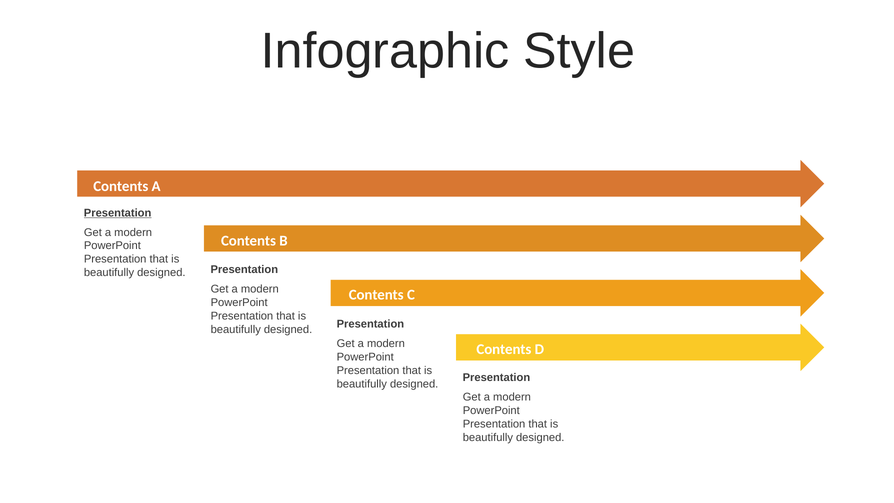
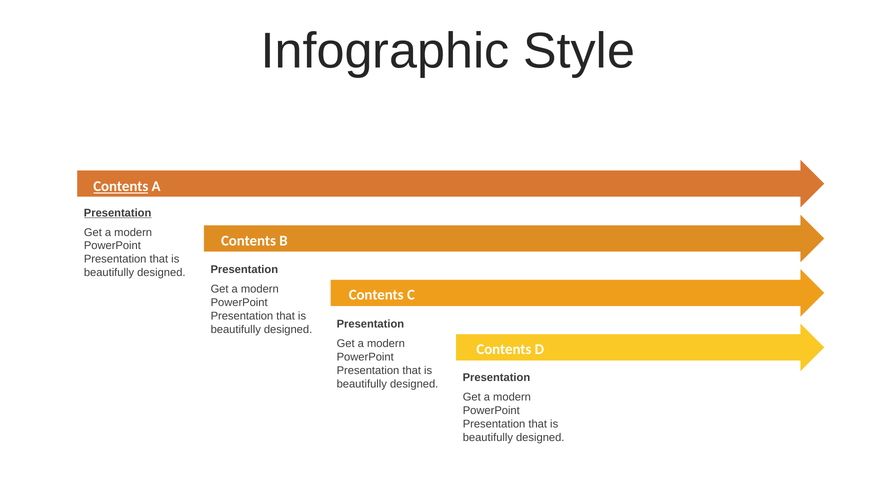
Contents underline: none -> present (121, 186)
